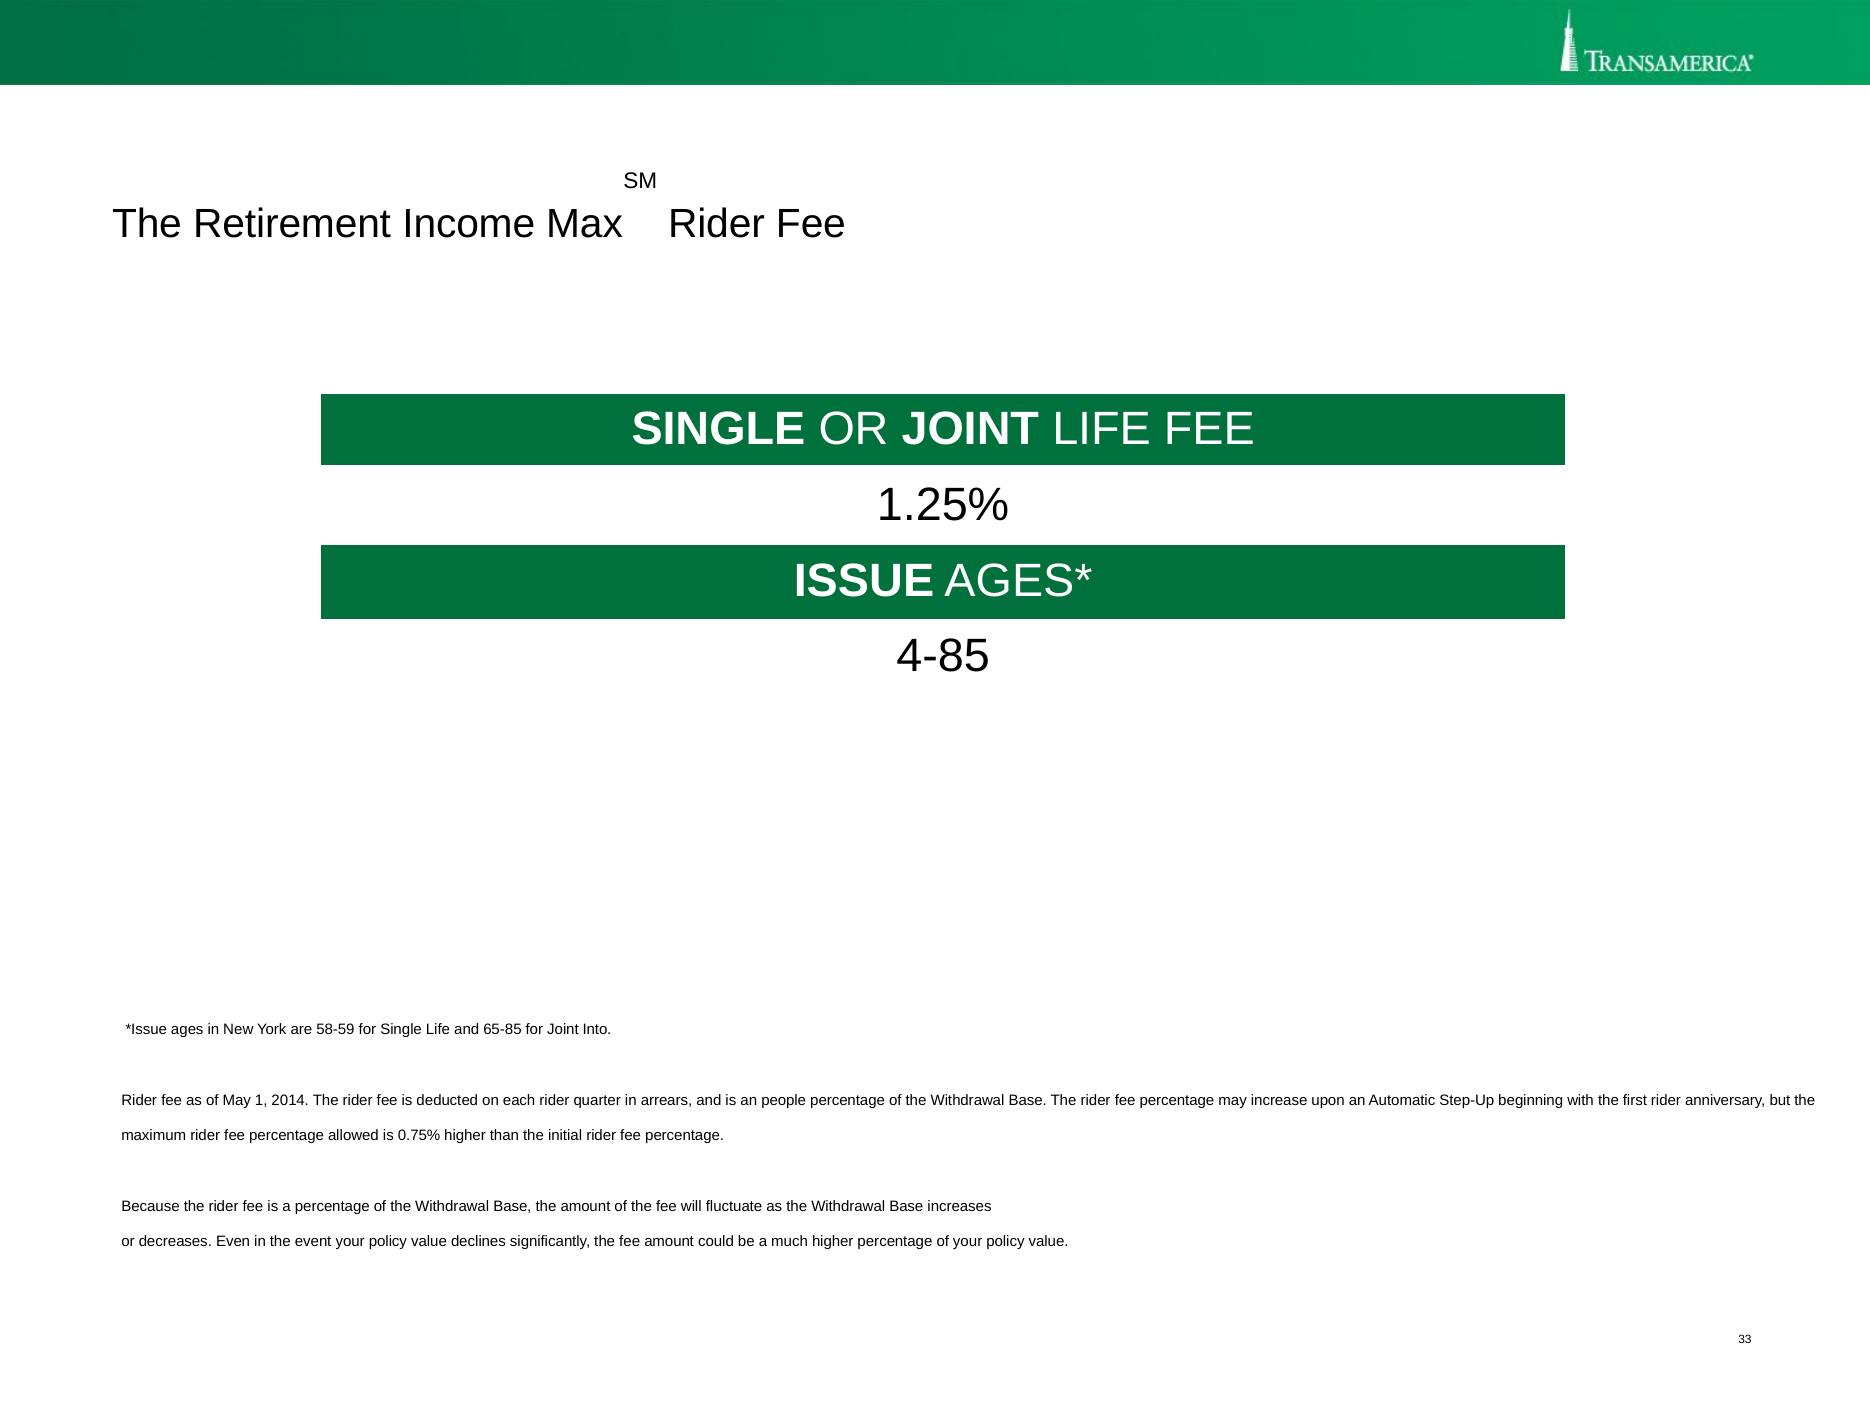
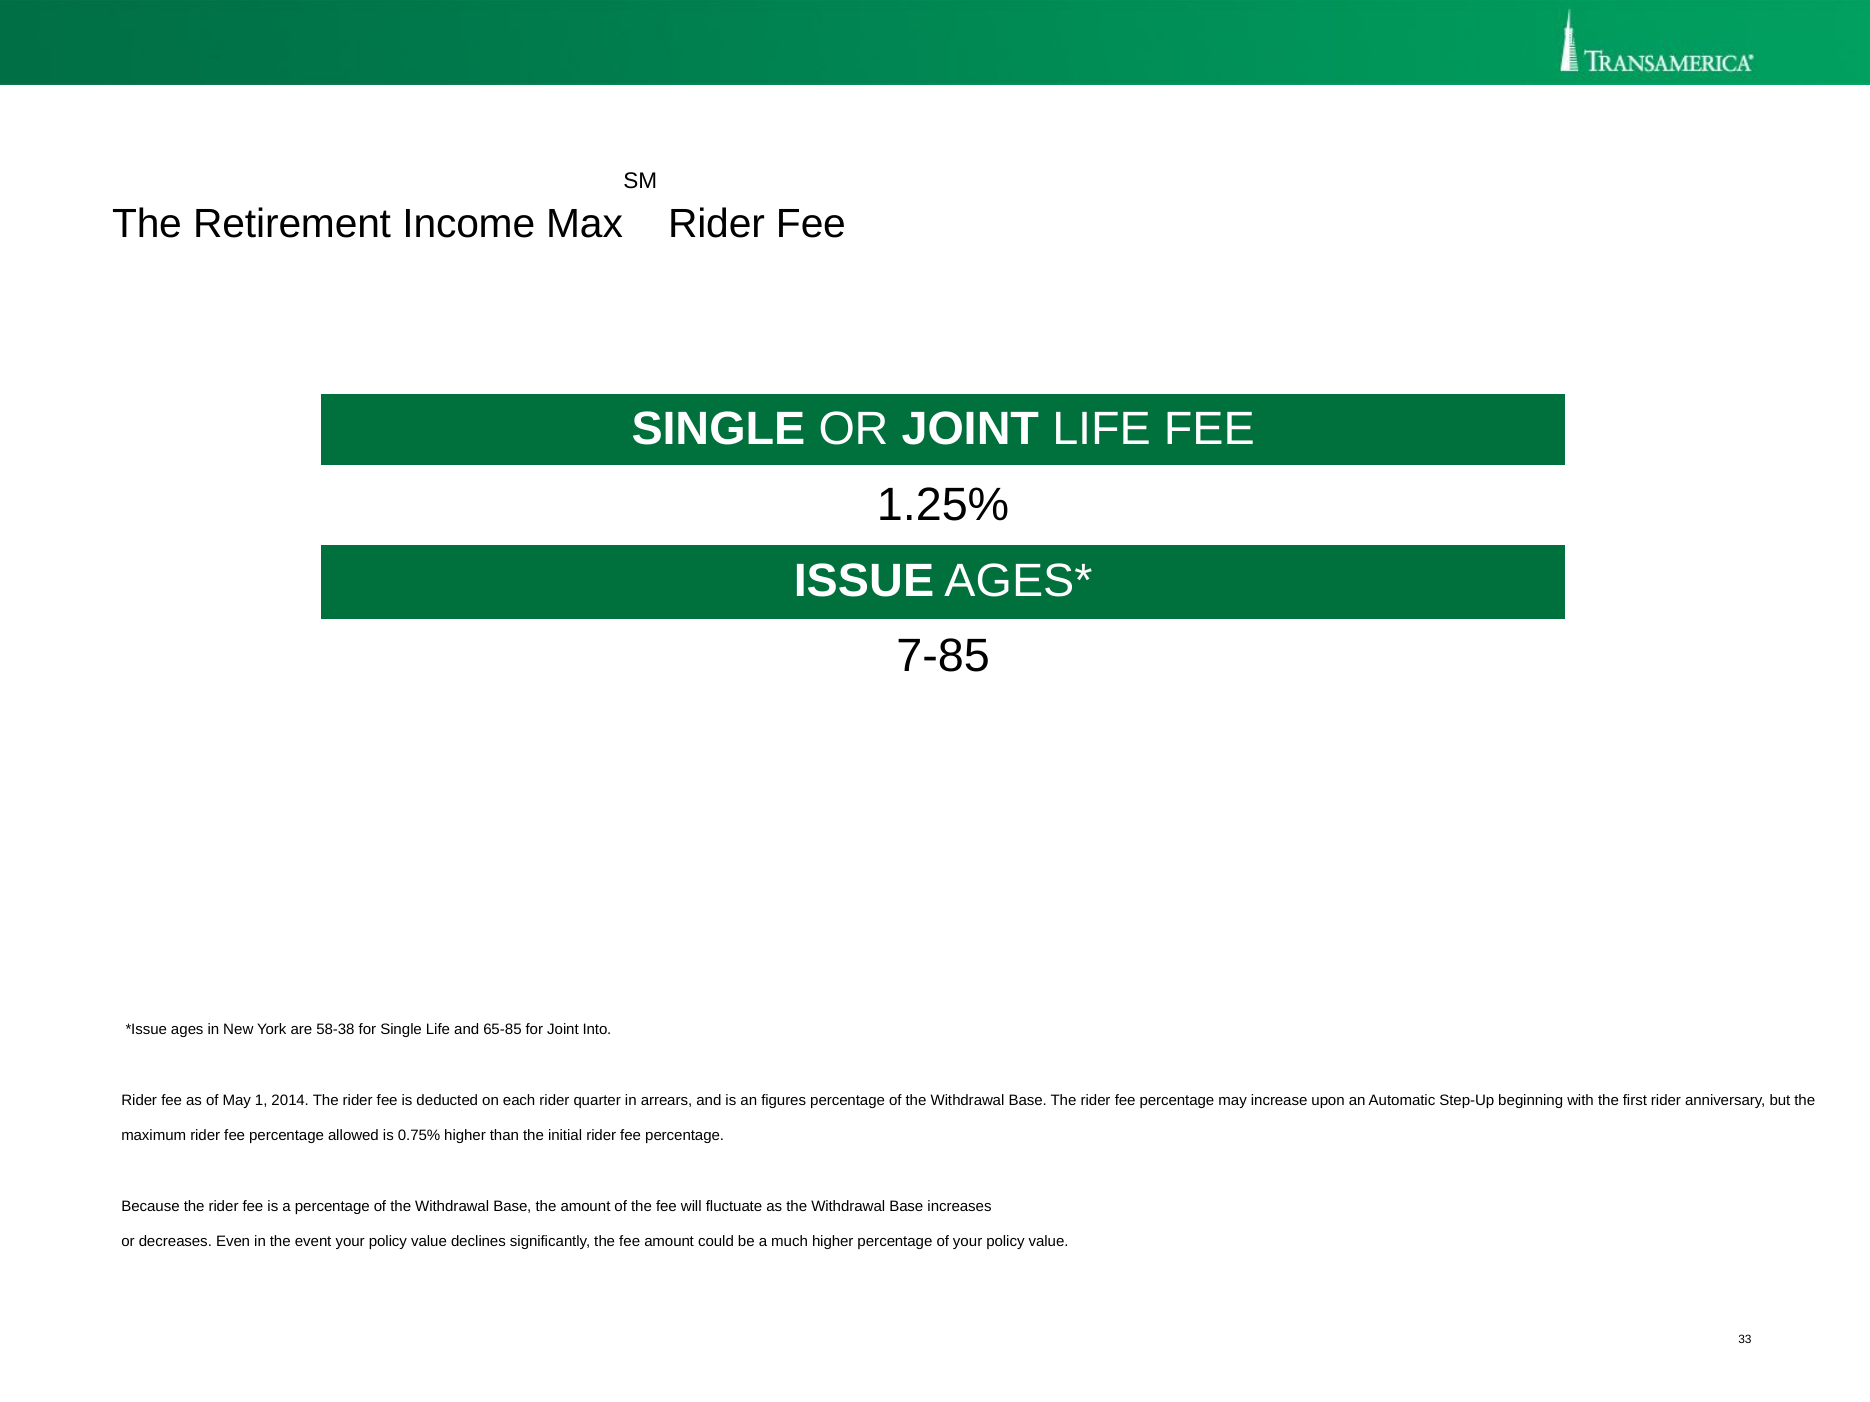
4-85: 4-85 -> 7-85 (943, 657)
58-59: 58-59 -> 58-38 (335, 1030)
people: people -> figures (784, 1100)
